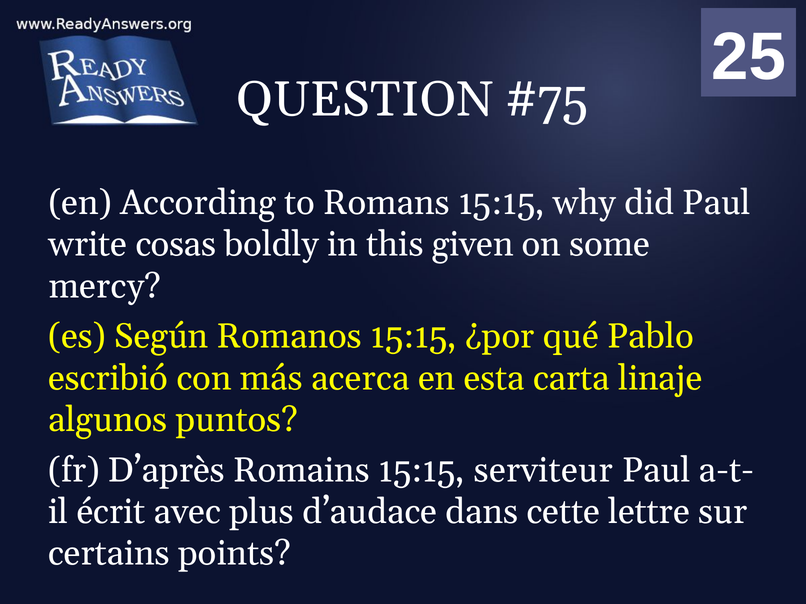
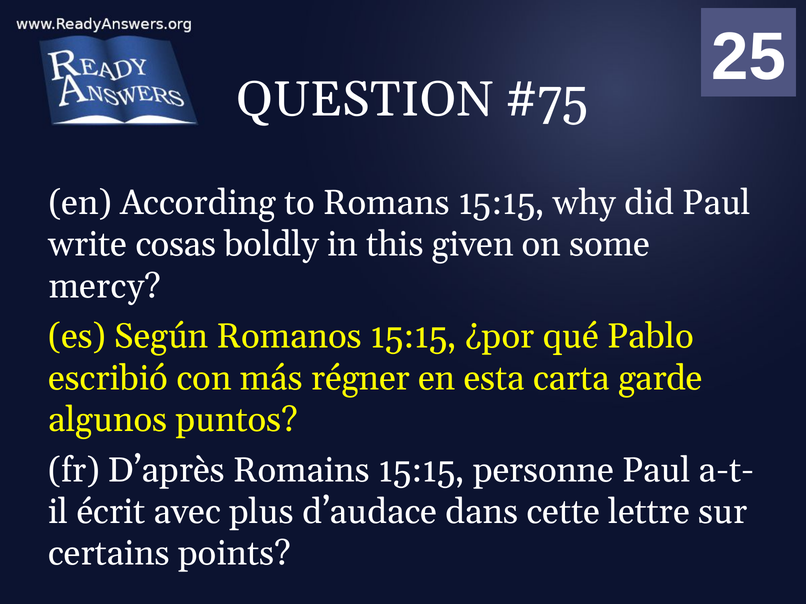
acerca: acerca -> régner (360, 378)
linaje: linaje -> garde (660, 378)
serviteur: serviteur -> personne (544, 471)
